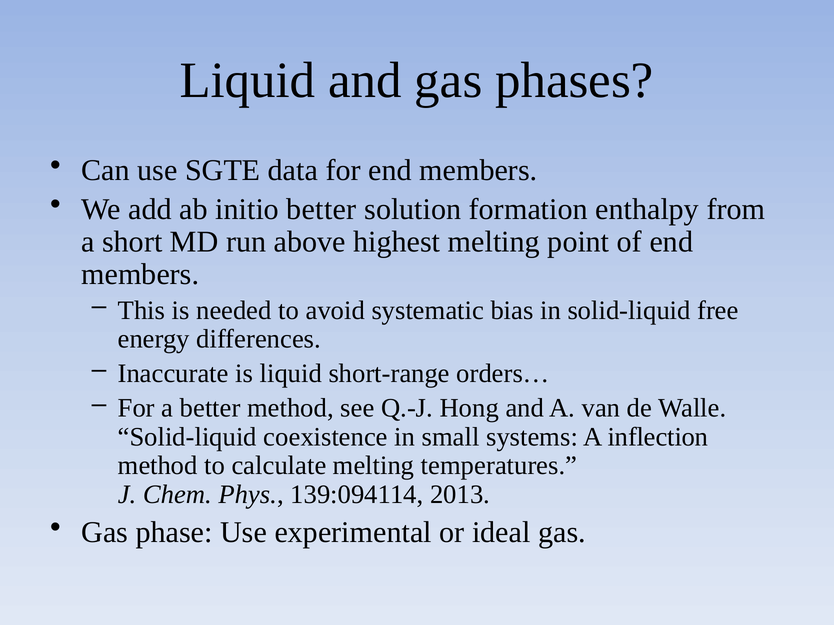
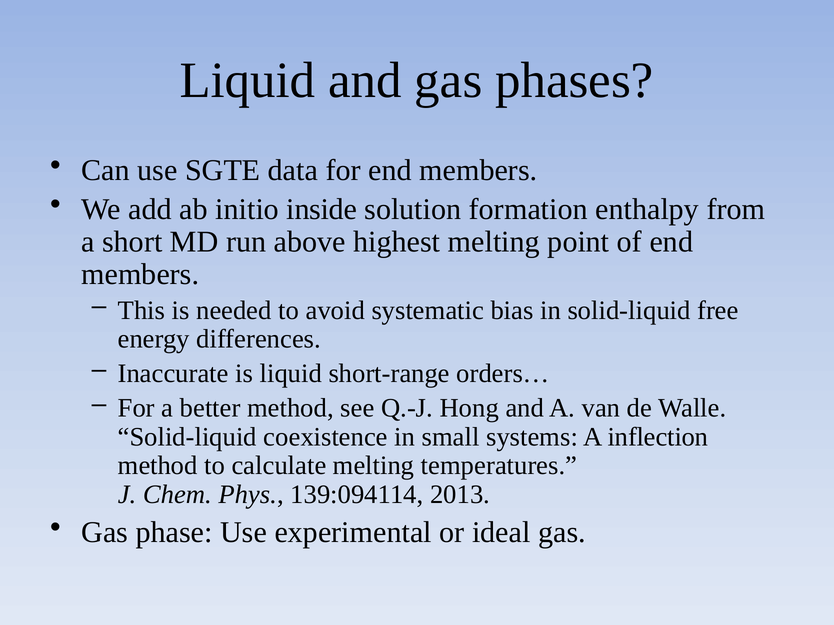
initio better: better -> inside (322, 209)
